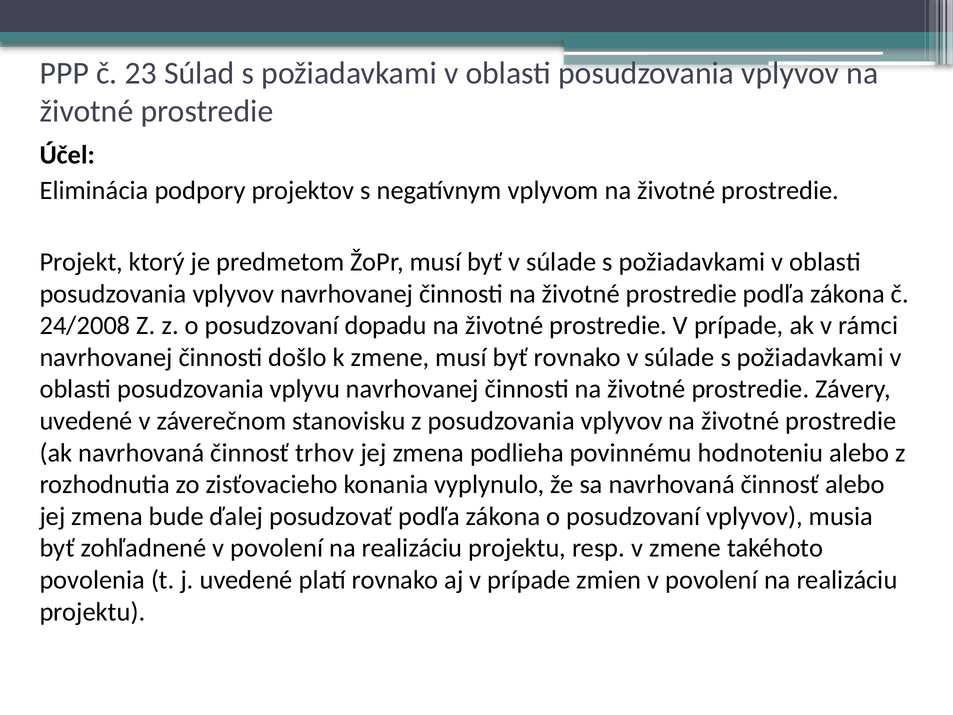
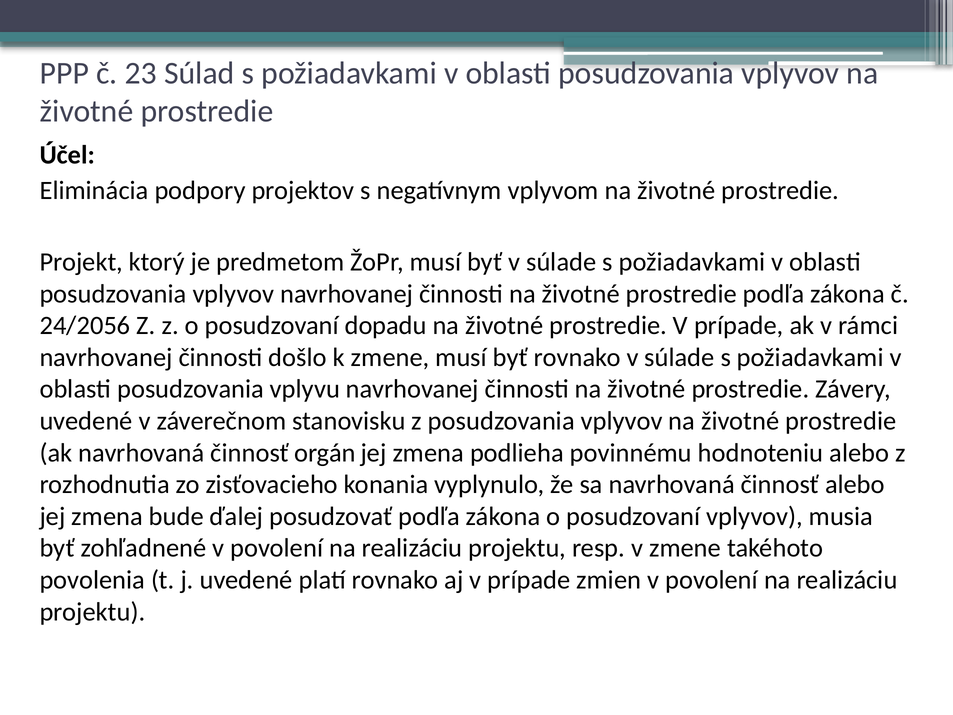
24/2008: 24/2008 -> 24/2056 (85, 326)
trhov: trhov -> orgán (325, 453)
